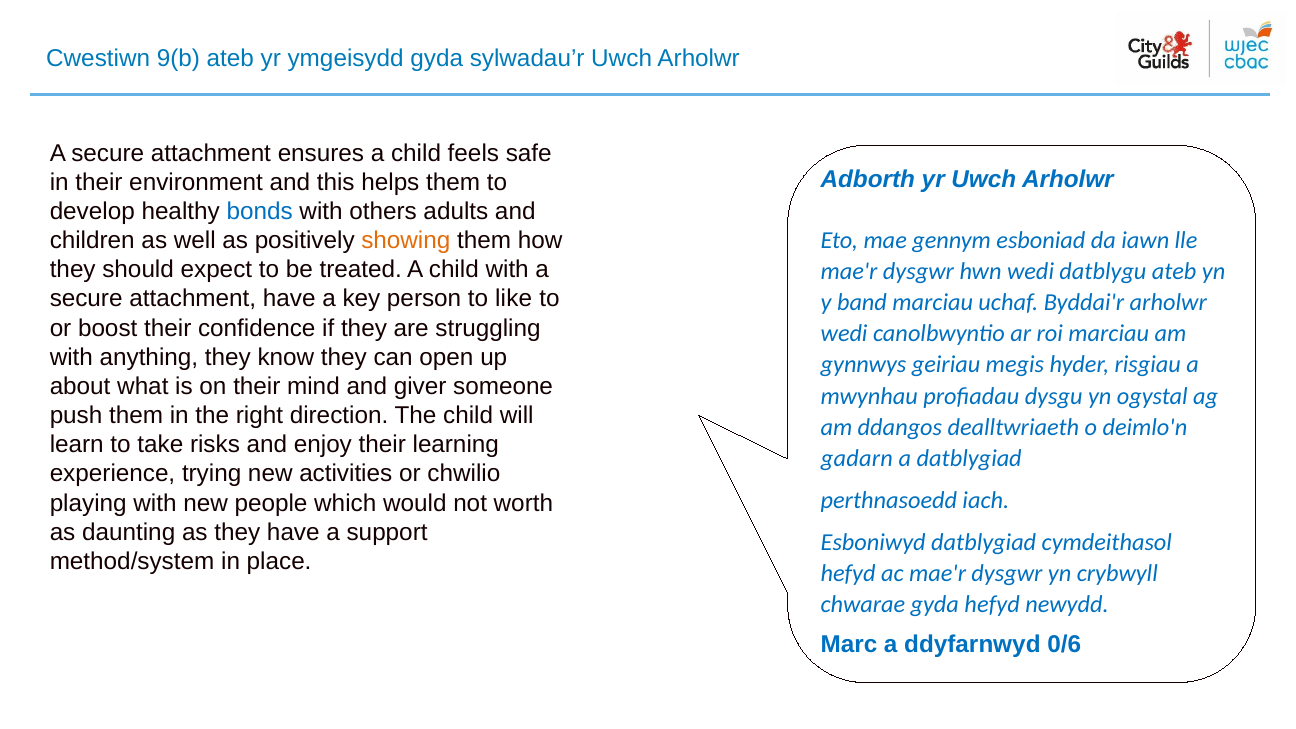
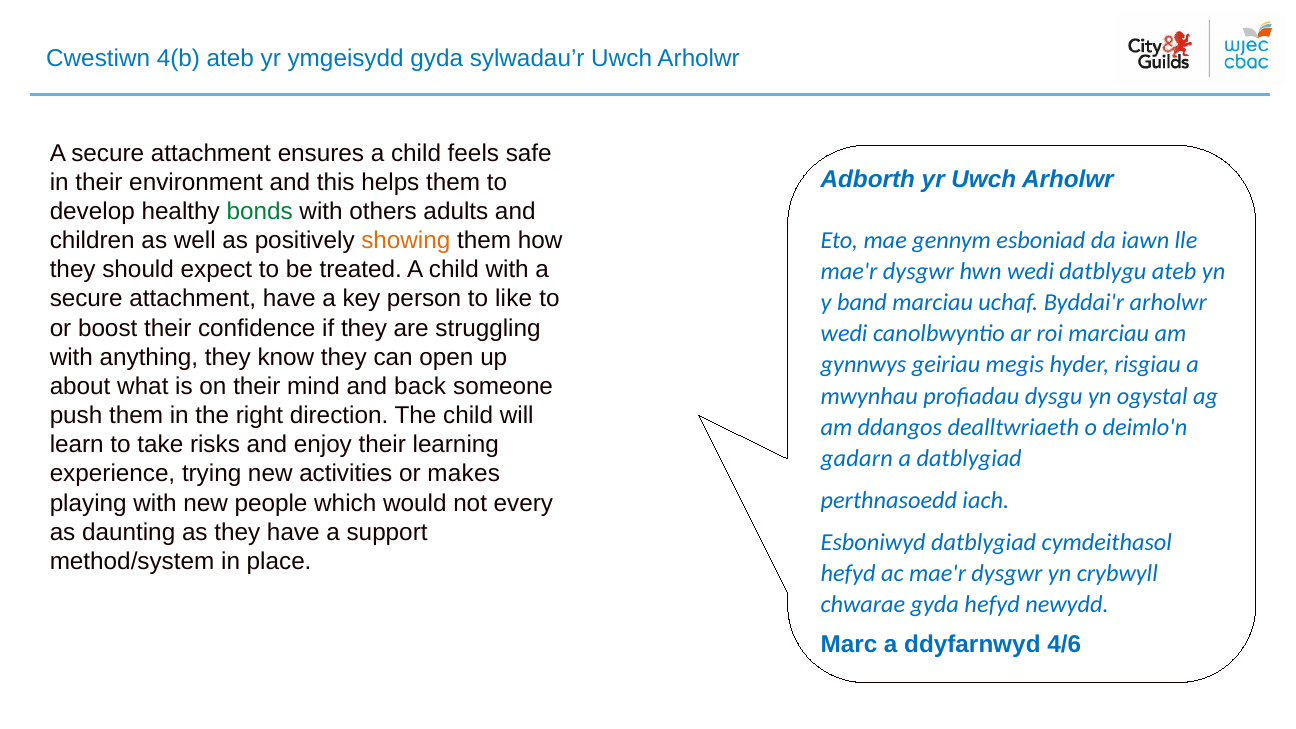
9(b: 9(b -> 4(b (178, 58)
bonds colour: blue -> green (260, 211)
giver: giver -> back (420, 386)
chwilio: chwilio -> makes (464, 474)
worth: worth -> every (523, 503)
0/6: 0/6 -> 4/6 (1064, 645)
